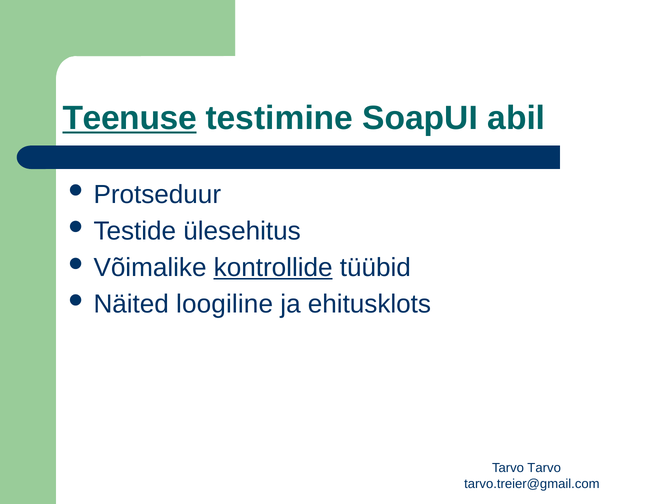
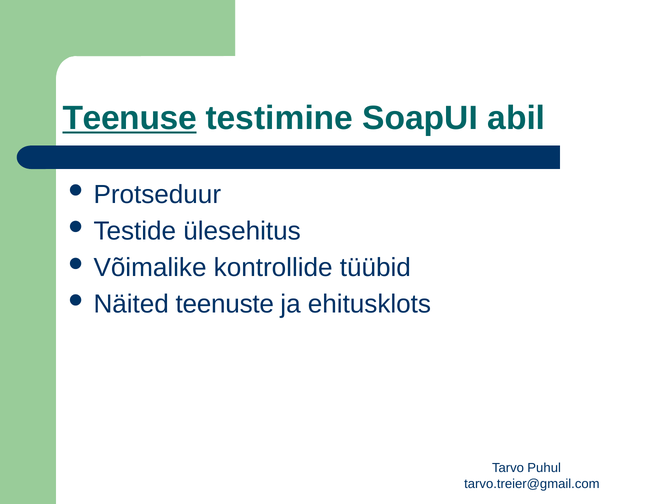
kontrollide underline: present -> none (273, 268)
loogiline: loogiline -> teenuste (225, 304)
Tarvo Tarvo: Tarvo -> Puhul (544, 468)
